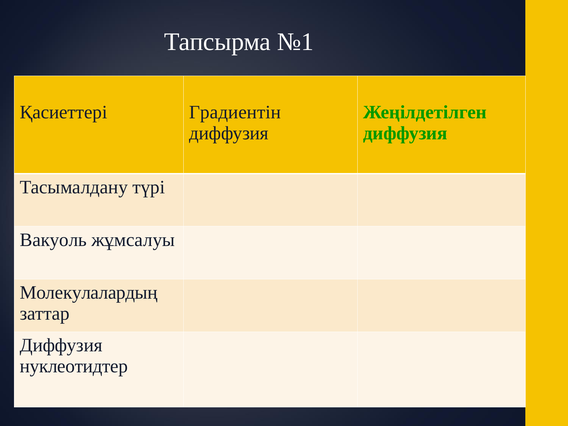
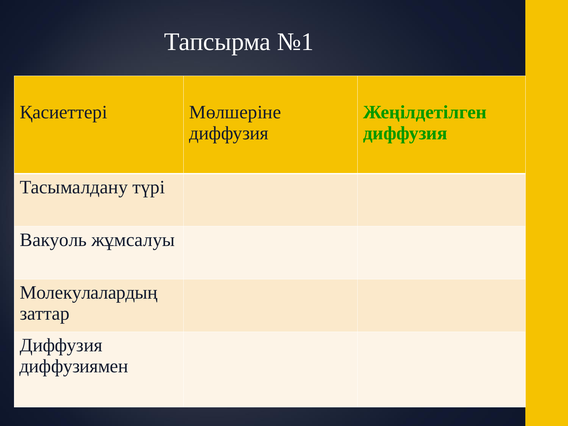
Градиентін: Градиентін -> Мөлшеріне (235, 112)
нуклеотидтер: нуклеотидтер -> диффузиямен (74, 366)
